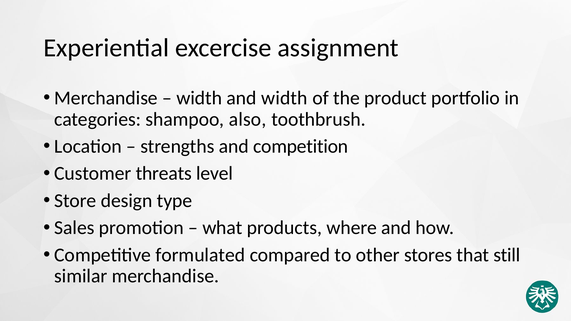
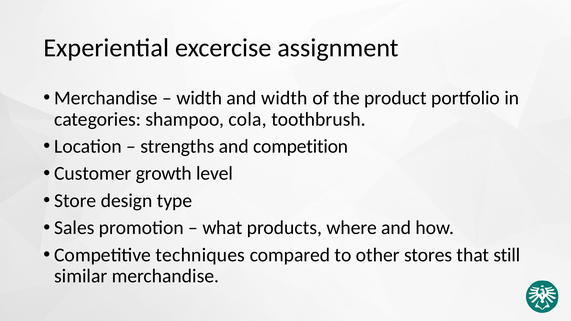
also: also -> cola (248, 119)
threats: threats -> growth (164, 174)
formulated: formulated -> techniques (200, 255)
